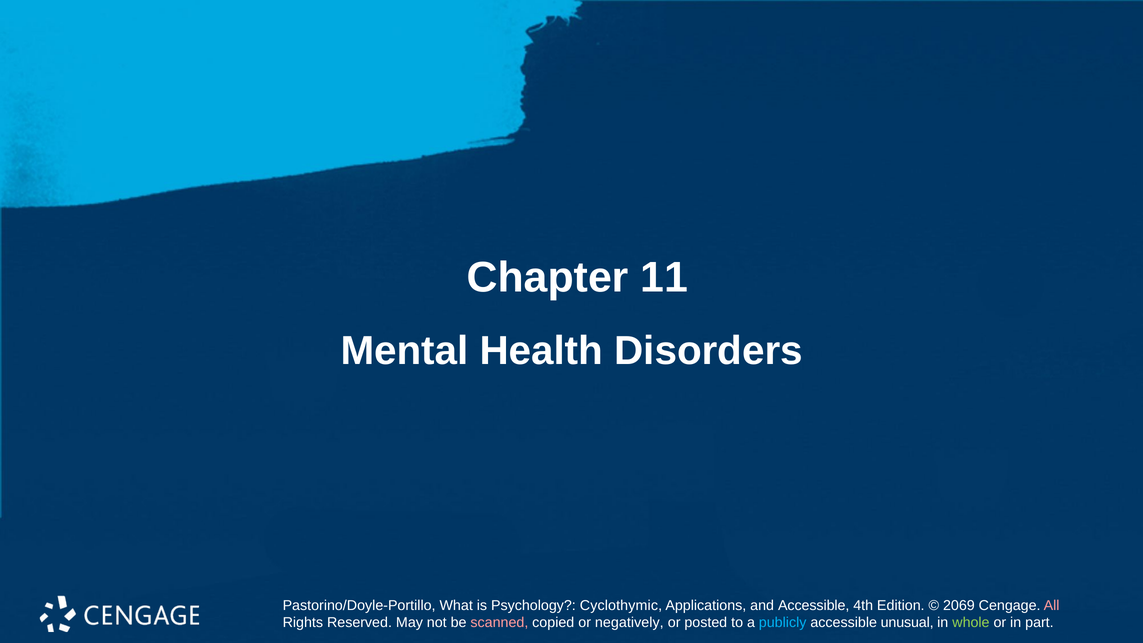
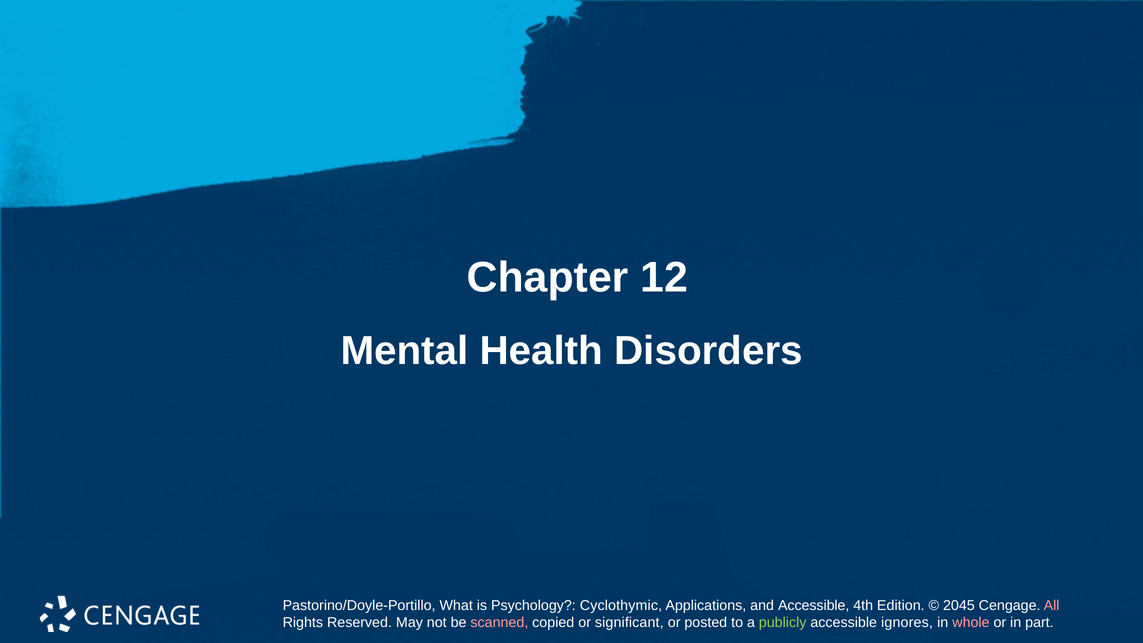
11: 11 -> 12 (664, 278)
2069: 2069 -> 2045 (959, 605)
negatively: negatively -> significant (629, 623)
publicly colour: light blue -> light green (783, 623)
unusual: unusual -> ignores (907, 623)
whole colour: light green -> pink (971, 623)
